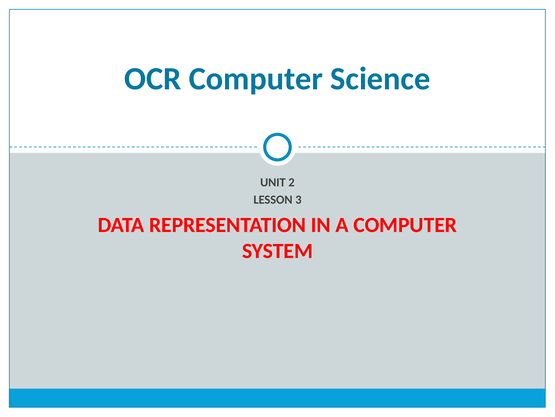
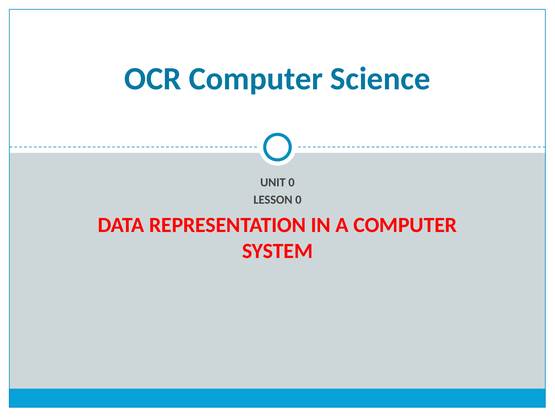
UNIT 2: 2 -> 0 (292, 182)
LESSON 3: 3 -> 0 (298, 199)
